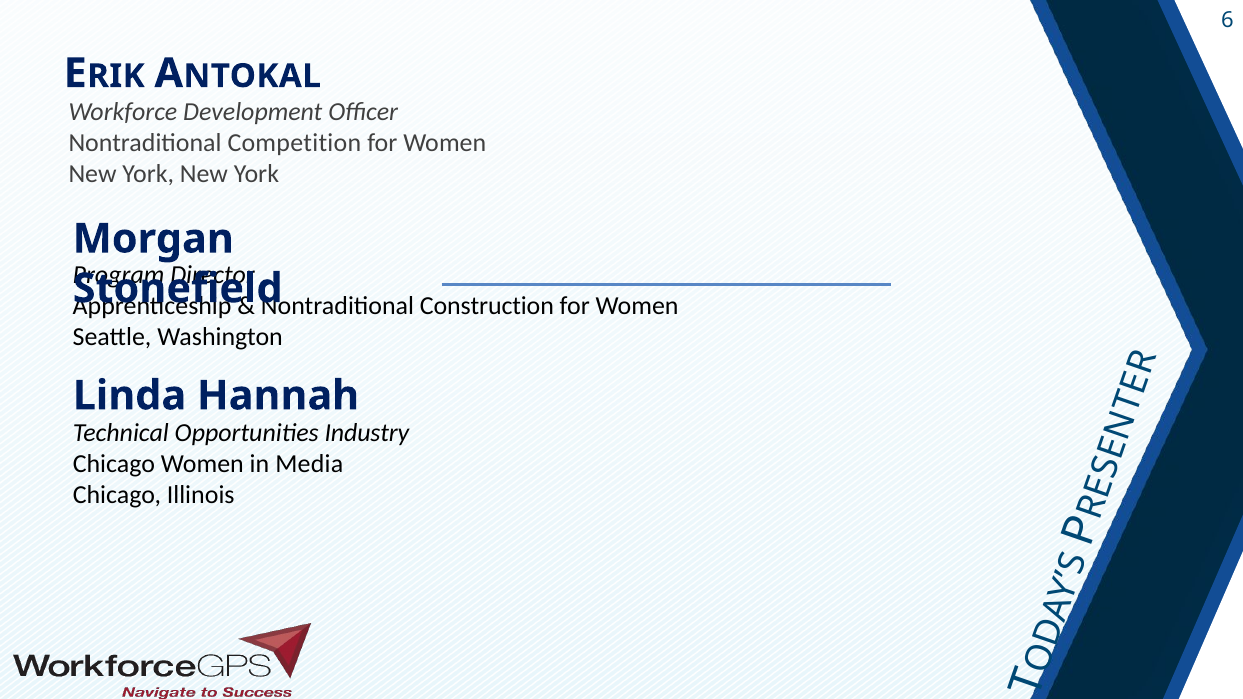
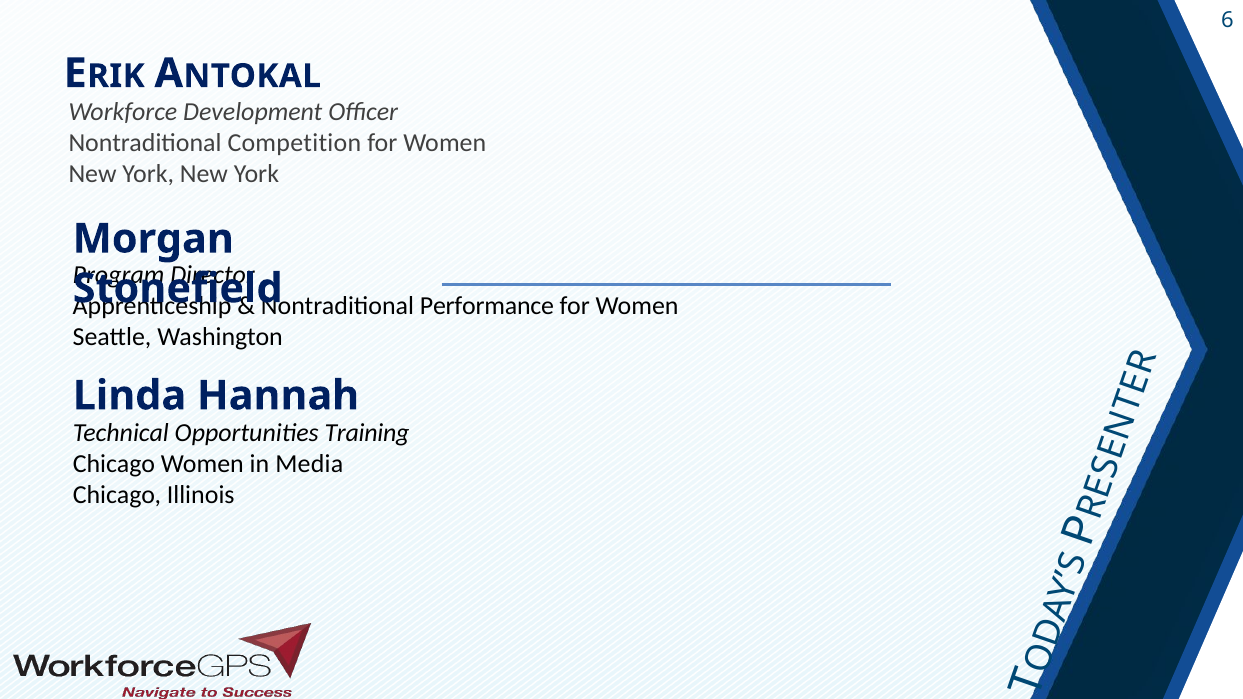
Construction: Construction -> Performance (487, 306)
Industry: Industry -> Training (367, 433)
